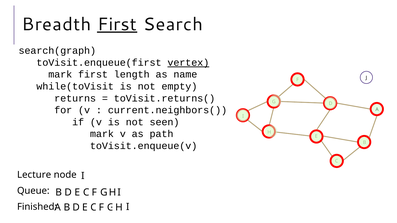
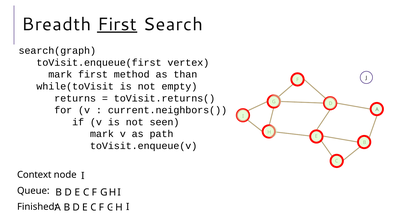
vertex underline: present -> none (188, 63)
length: length -> method (132, 75)
name: name -> than (185, 75)
Lecture: Lecture -> Context (34, 175)
